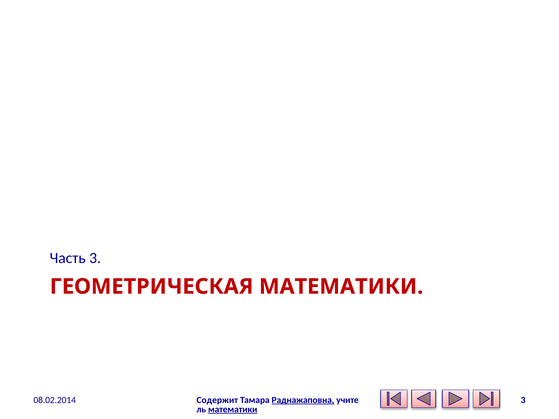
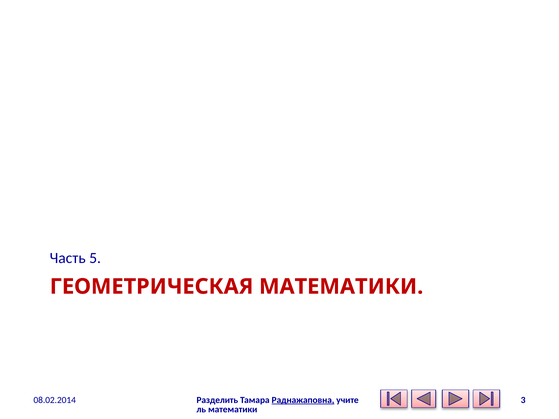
Часть 3: 3 -> 5 (95, 258)
Содержит: Содержит -> Разделить (217, 400)
математики underline: present -> none (233, 410)
